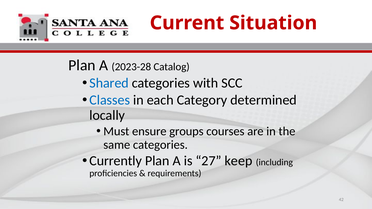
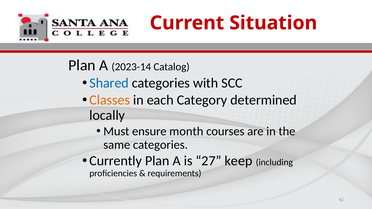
2023-28: 2023-28 -> 2023-14 (131, 67)
Classes colour: blue -> orange (110, 100)
groups: groups -> month (186, 131)
